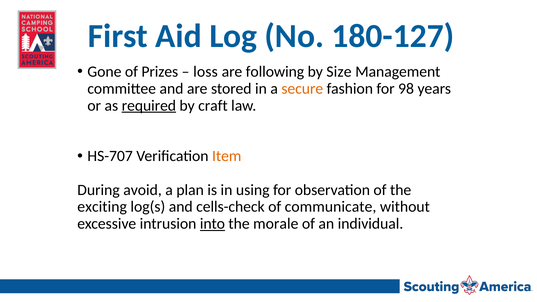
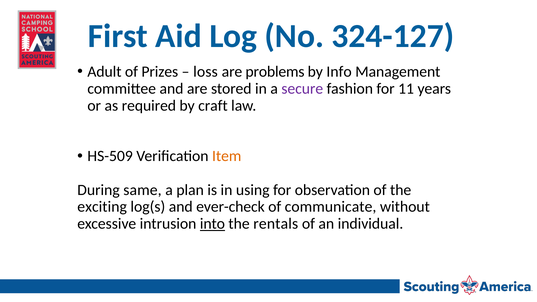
180-127: 180-127 -> 324-127 (393, 36)
Gone: Gone -> Adult (104, 72)
following: following -> problems (275, 72)
Size: Size -> Info (339, 72)
secure colour: orange -> purple (302, 89)
98: 98 -> 11 (406, 89)
required underline: present -> none (149, 106)
HS-707: HS-707 -> HS-509 (110, 156)
avoid: avoid -> same (142, 190)
cells-check: cells-check -> ever-check (230, 207)
morale: morale -> rentals (276, 224)
